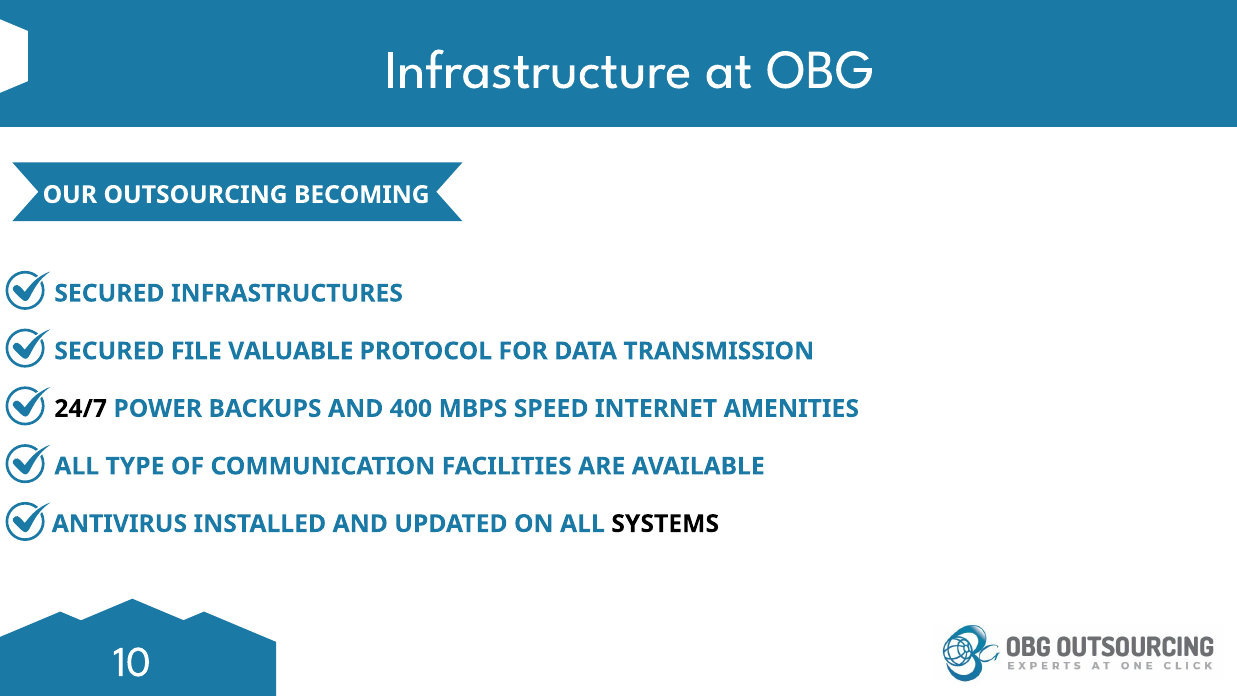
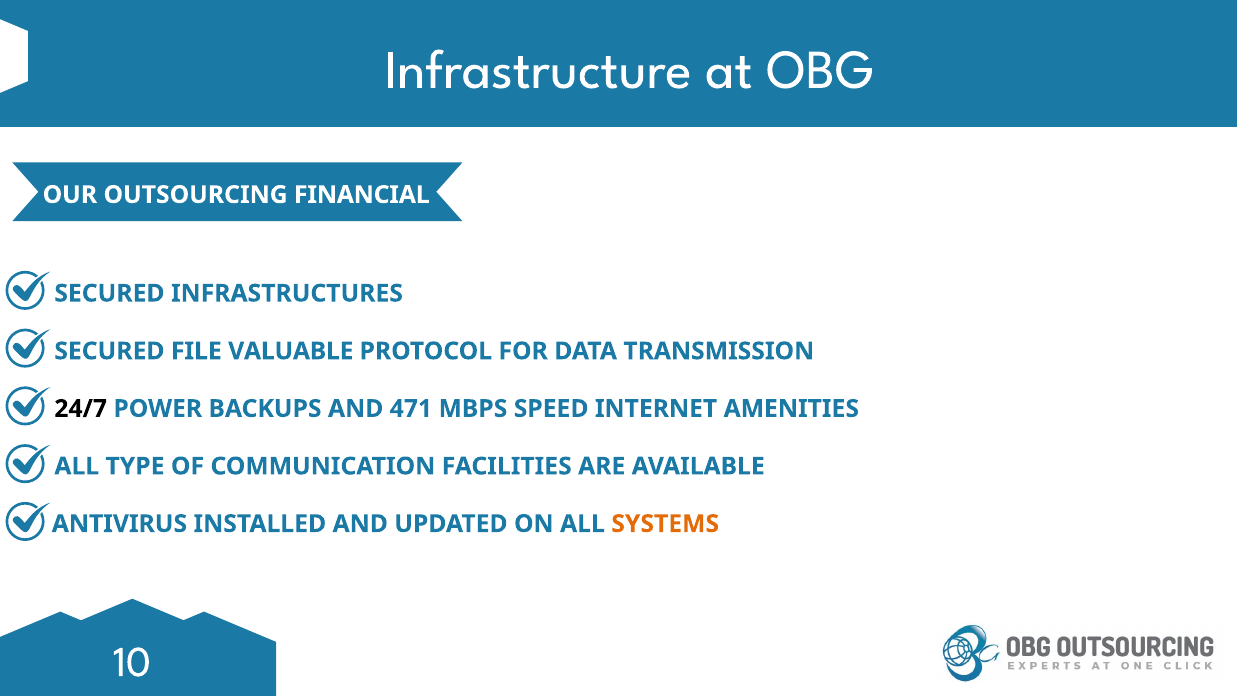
BECOMING: BECOMING -> FINANCIAL (362, 195)
400: 400 -> 471 (411, 409)
SYSTEMS colour: black -> orange (665, 524)
